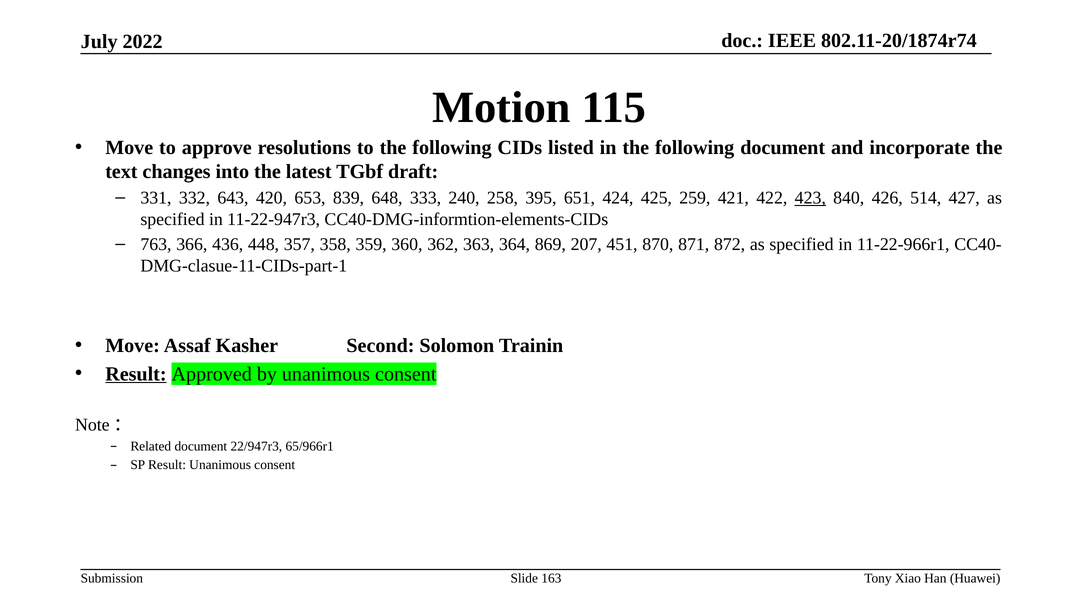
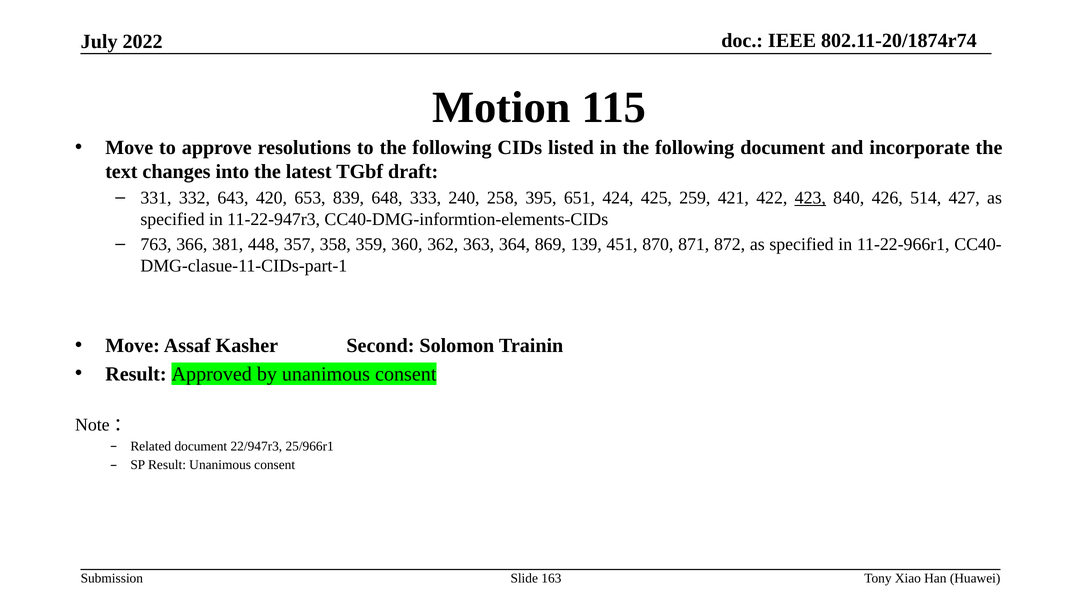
436: 436 -> 381 (228, 244)
207: 207 -> 139 (586, 244)
Result underline: present -> none (136, 374)
65/966r1: 65/966r1 -> 25/966r1 (310, 446)
